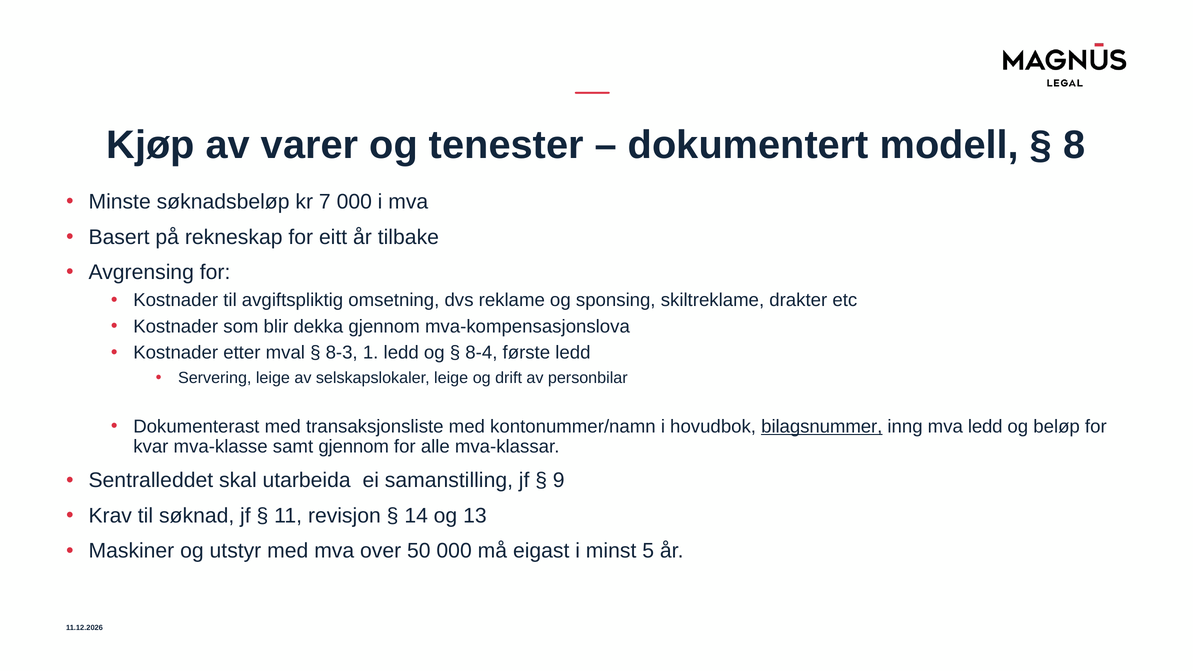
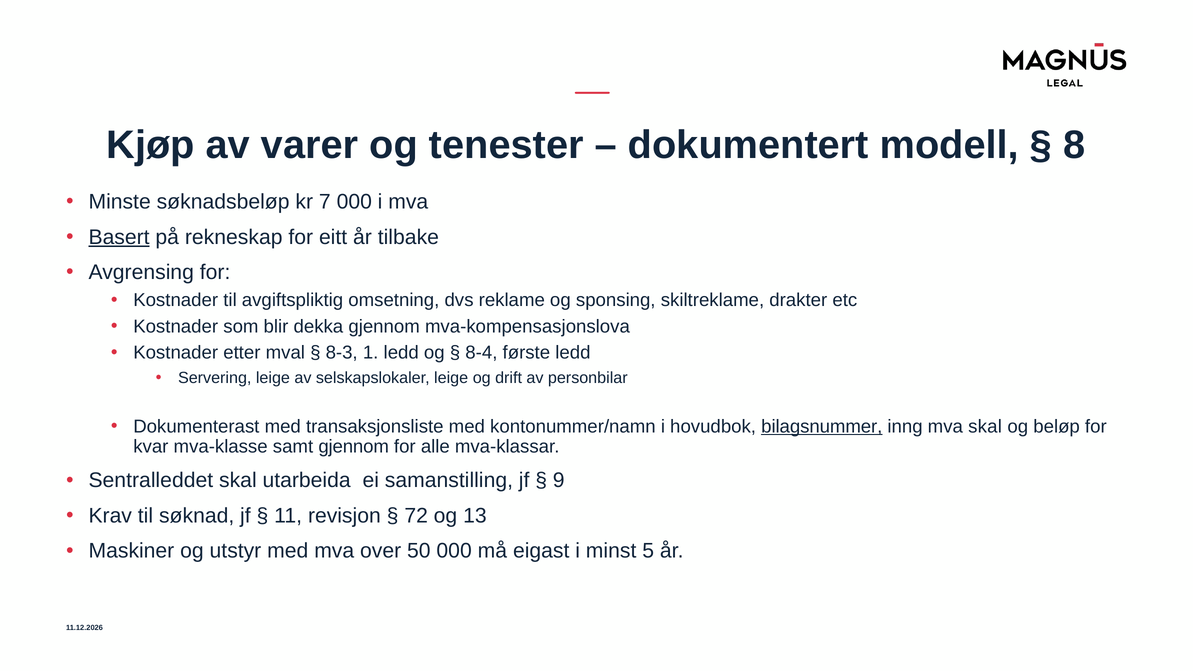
Basert underline: none -> present (119, 237)
mva ledd: ledd -> skal (985, 426)
14: 14 -> 72 (416, 516)
